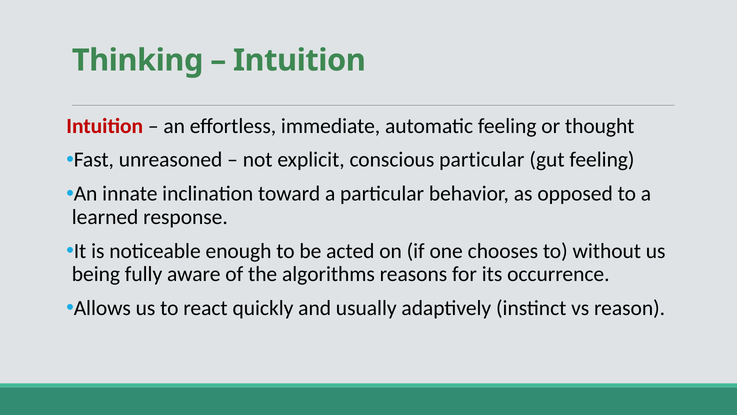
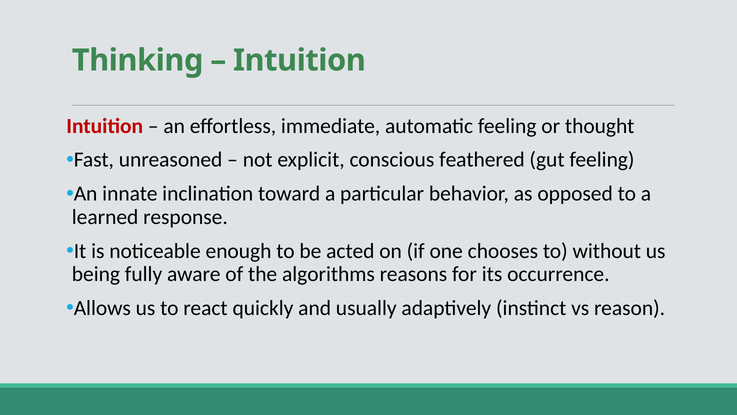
conscious particular: particular -> feathered (482, 160)
